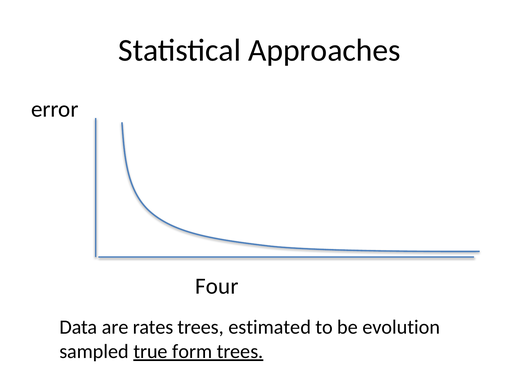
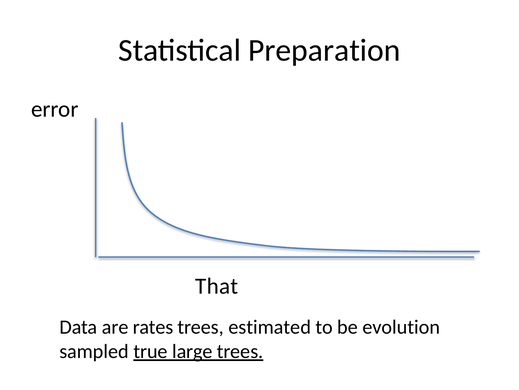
Approaches: Approaches -> Preparation (324, 50)
Four: Four -> That (217, 286)
form: form -> large (192, 351)
